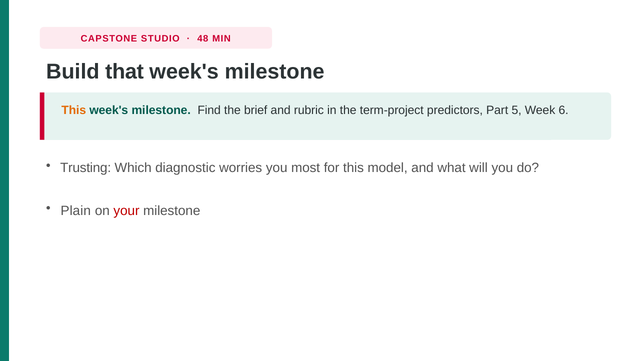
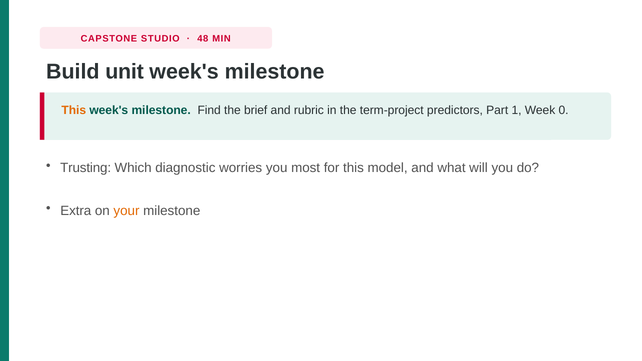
that: that -> unit (125, 72)
5: 5 -> 1 (517, 110)
6: 6 -> 0 (564, 110)
Plain: Plain -> Extra (76, 211)
your colour: red -> orange (126, 211)
